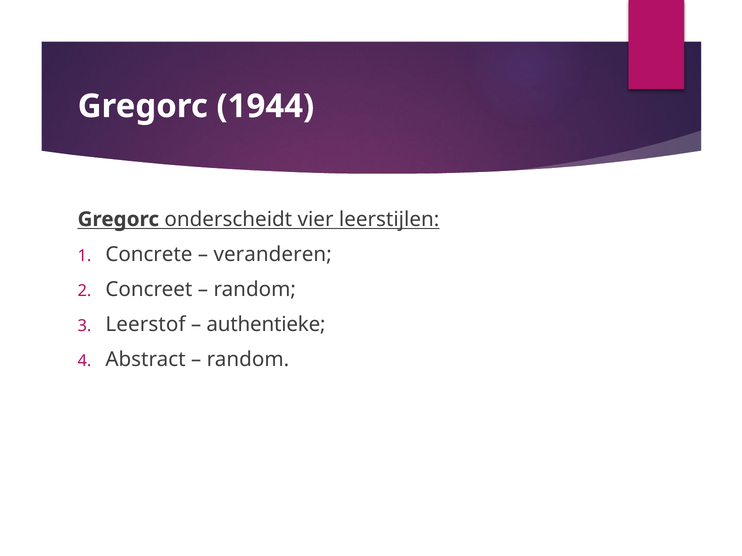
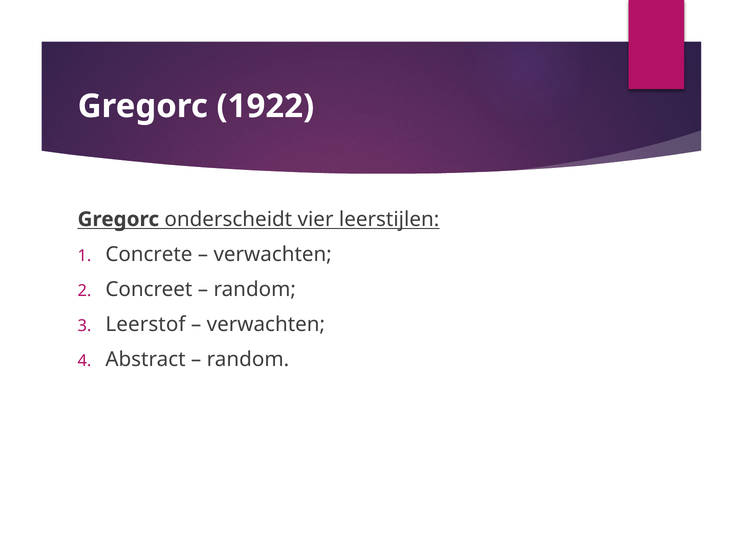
1944: 1944 -> 1922 (265, 106)
veranderen: veranderen -> verwachten (273, 255)
authentieke: authentieke -> verwachten (266, 325)
